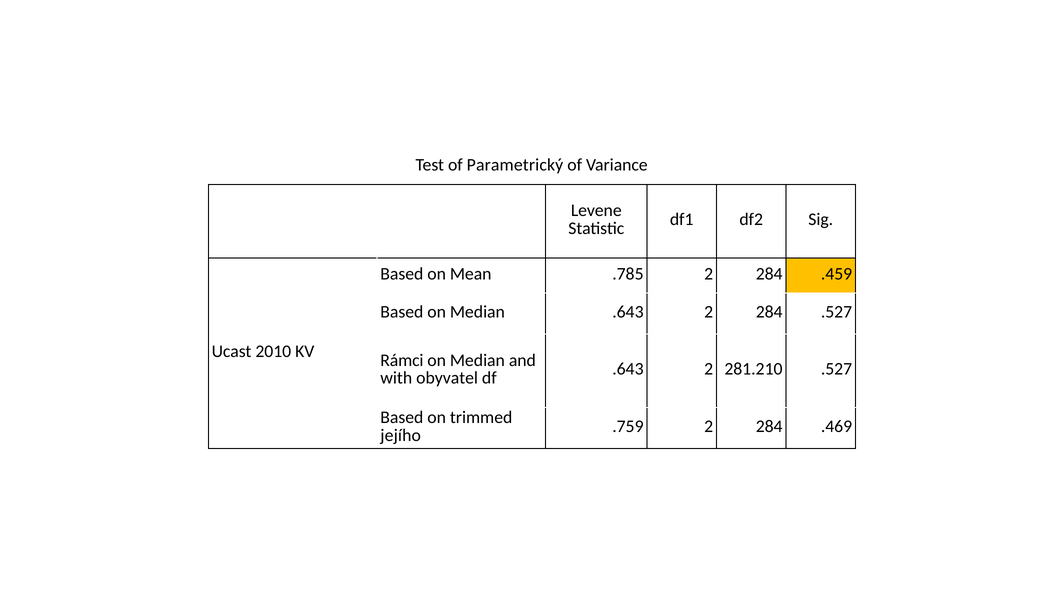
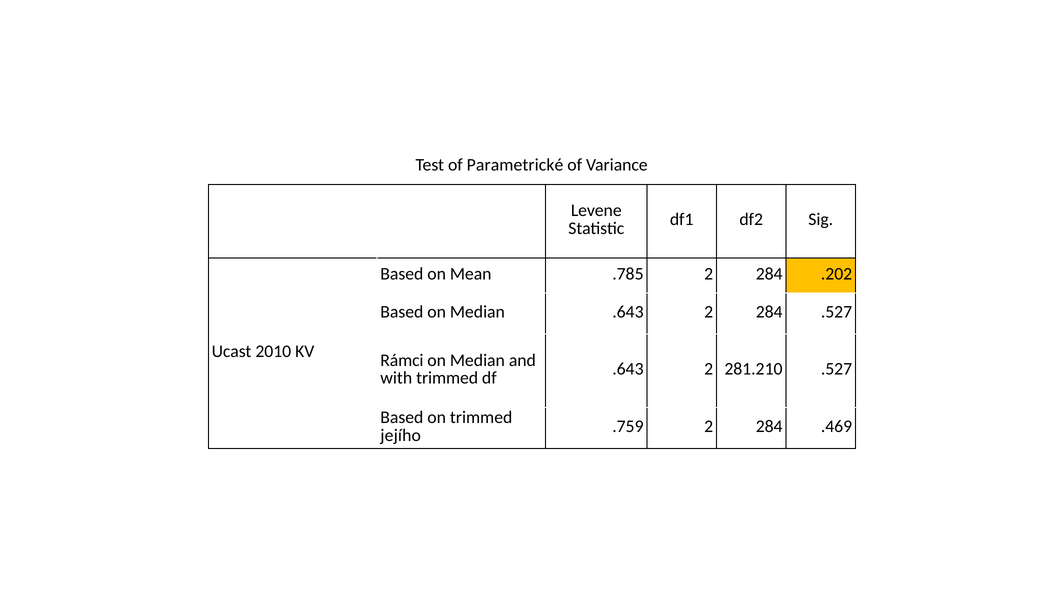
Parametrický: Parametrický -> Parametrické (515, 165)
.459: .459 -> .202 (837, 274)
with obyvatel: obyvatel -> trimmed (447, 378)
